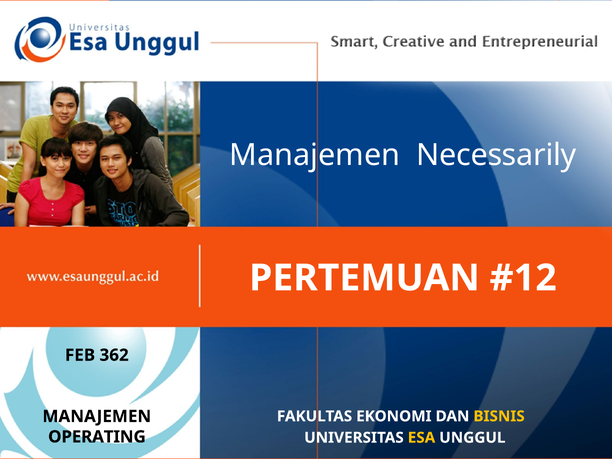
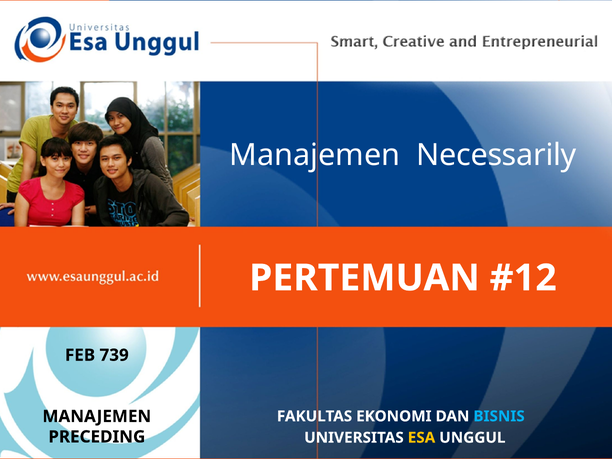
362: 362 -> 739 (114, 355)
BISNIS colour: yellow -> light blue (499, 416)
OPERATING: OPERATING -> PRECEDING (97, 437)
